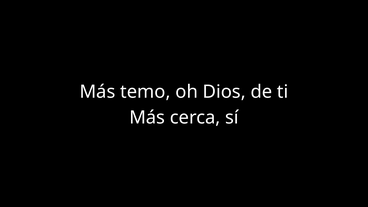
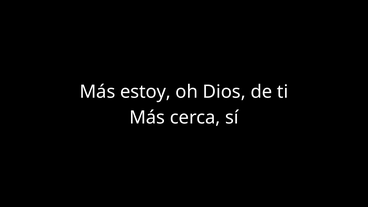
temo: temo -> estoy (145, 92)
